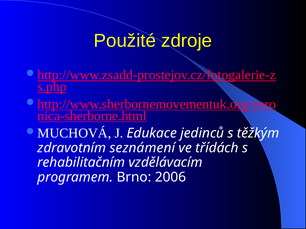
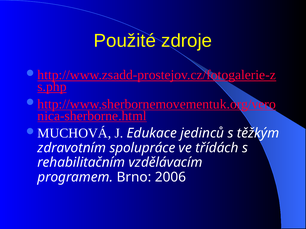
seznámení: seznámení -> spolupráce (142, 148)
